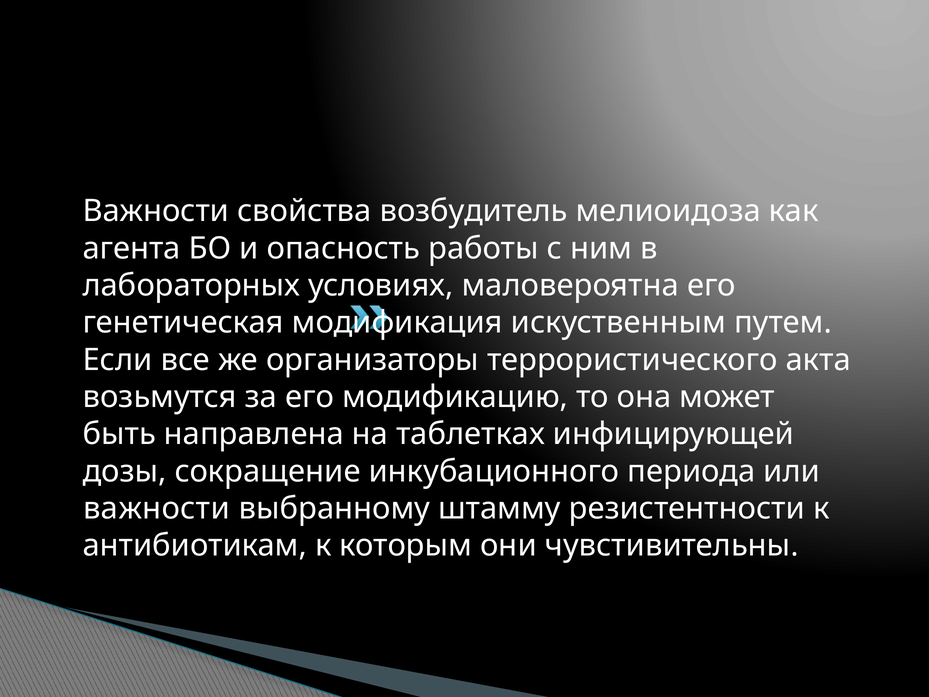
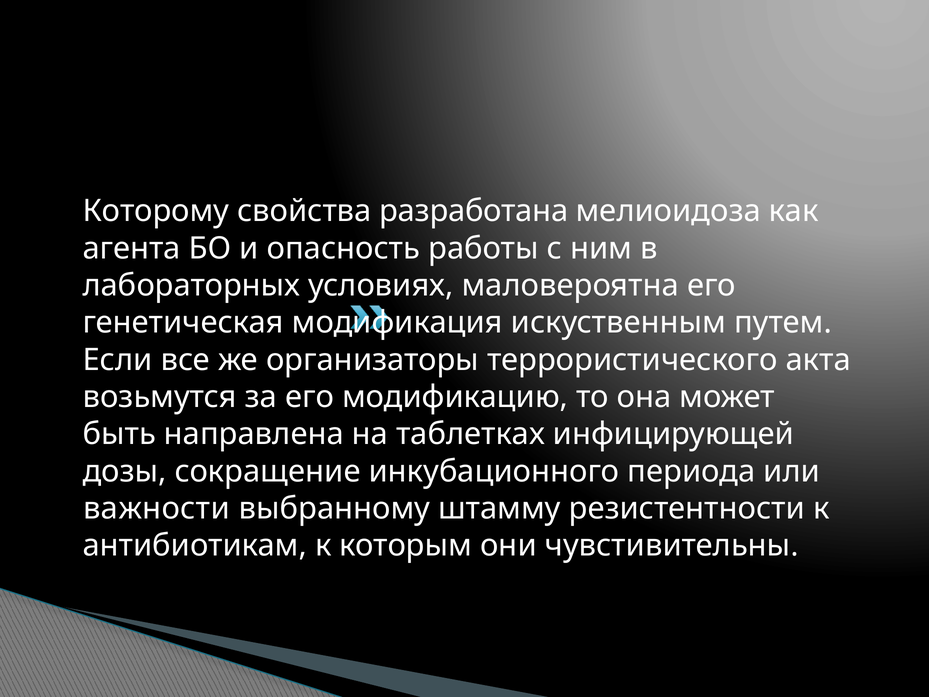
Важности: Важности -> Которому (156, 211)
возбудитель: возбудитель -> разработана (474, 211)
